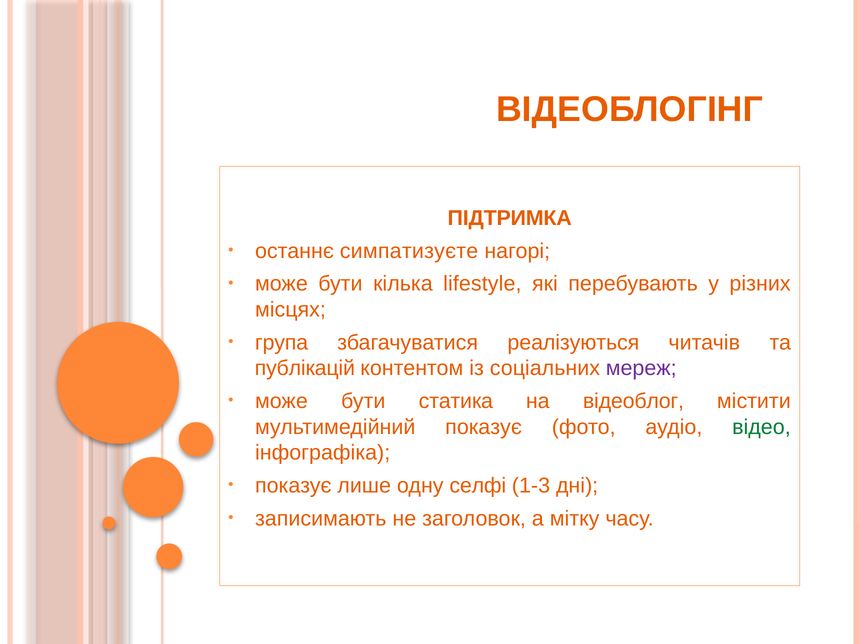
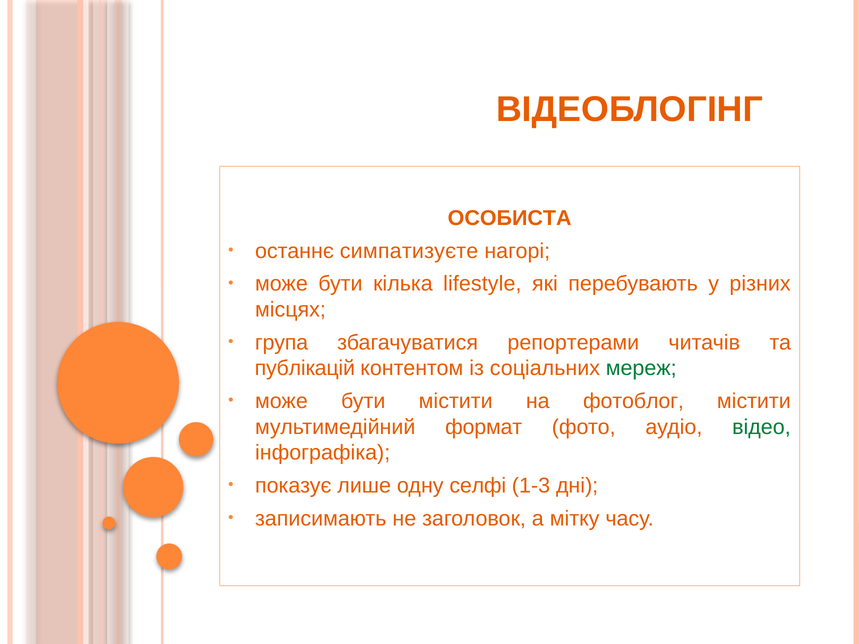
ПІДТРИМКА: ПІДТРИМКА -> ОСОБИСТА (510, 218)
реалізуються: реалізуються -> репортерами (573, 343)
мереж colour: purple -> green (641, 368)
бути статика: статика -> містити (456, 401)
відеоблог: відеоблог -> фотоблог (633, 401)
мультимедійний показує: показує -> формат (484, 427)
